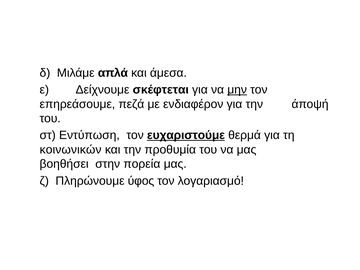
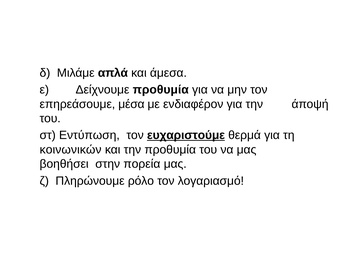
Δείχνουμε σκέφτεται: σκέφτεται -> προθυμία (161, 90)
μην underline: present -> none (237, 90)
πεζά: πεζά -> μέσα (131, 104)
ύφος: ύφος -> ρόλο (141, 181)
